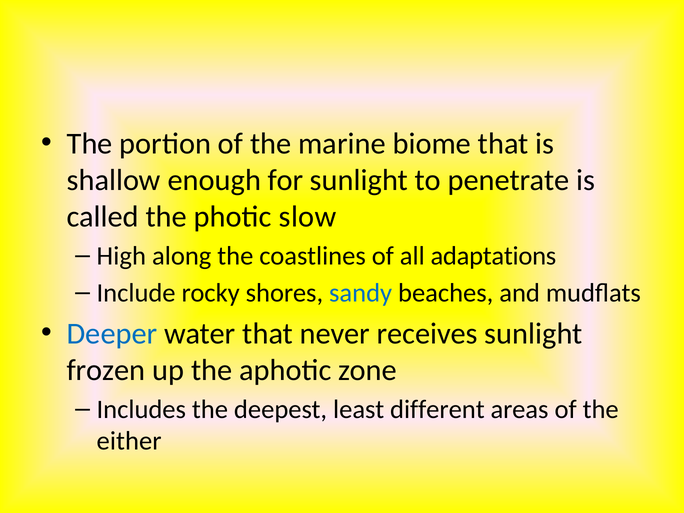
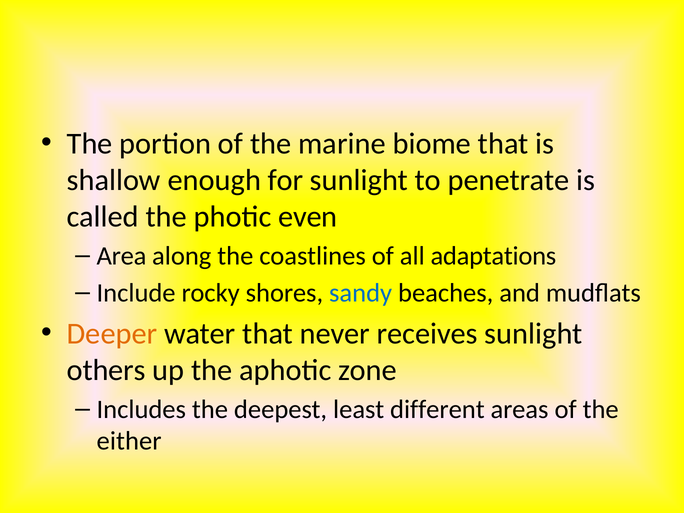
slow: slow -> even (308, 217)
High: High -> Area (121, 256)
Deeper colour: blue -> orange (112, 334)
frozen: frozen -> others (106, 370)
